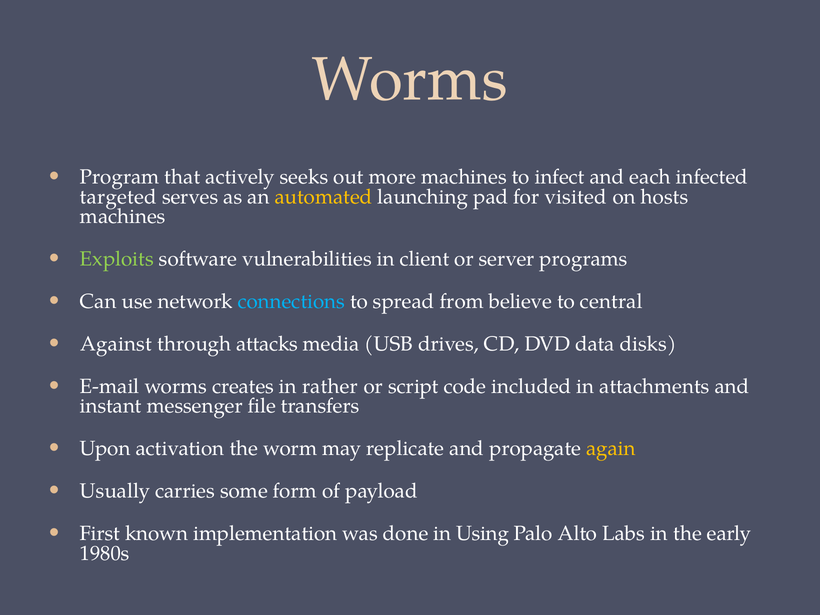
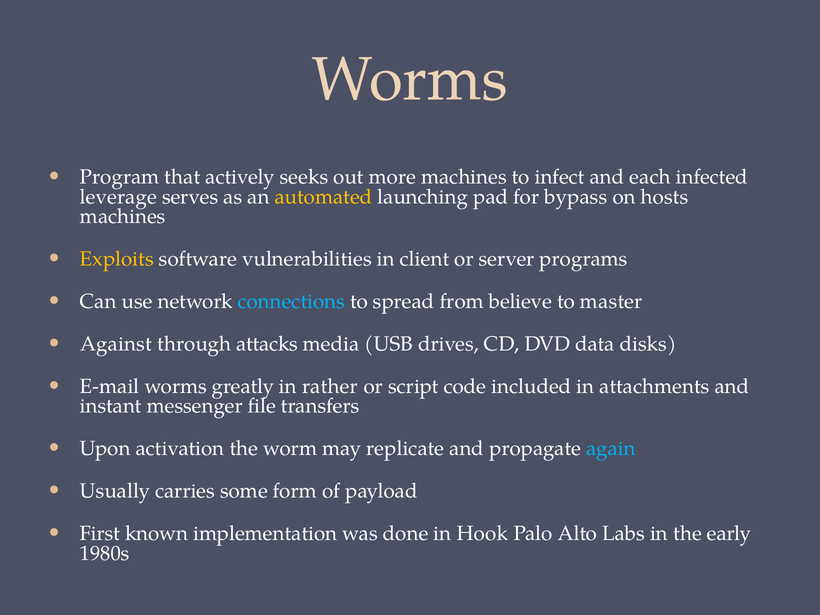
targeted: targeted -> leverage (118, 197)
visited: visited -> bypass (576, 197)
Exploits colour: light green -> yellow (117, 259)
central: central -> master (611, 301)
creates: creates -> greatly (243, 386)
again colour: yellow -> light blue (611, 449)
Using: Using -> Hook (482, 534)
